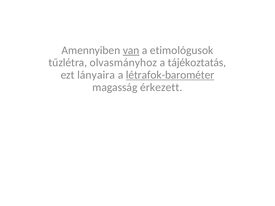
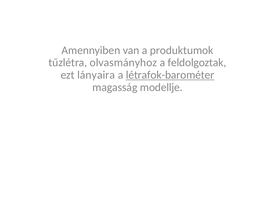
van underline: present -> none (131, 50)
etimológusok: etimológusok -> produktumok (182, 50)
tájékoztatás: tájékoztatás -> feldolgoztak (197, 63)
érkezett: érkezett -> modellje (161, 87)
